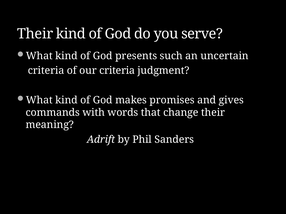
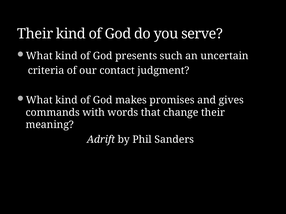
our criteria: criteria -> contact (117, 71)
